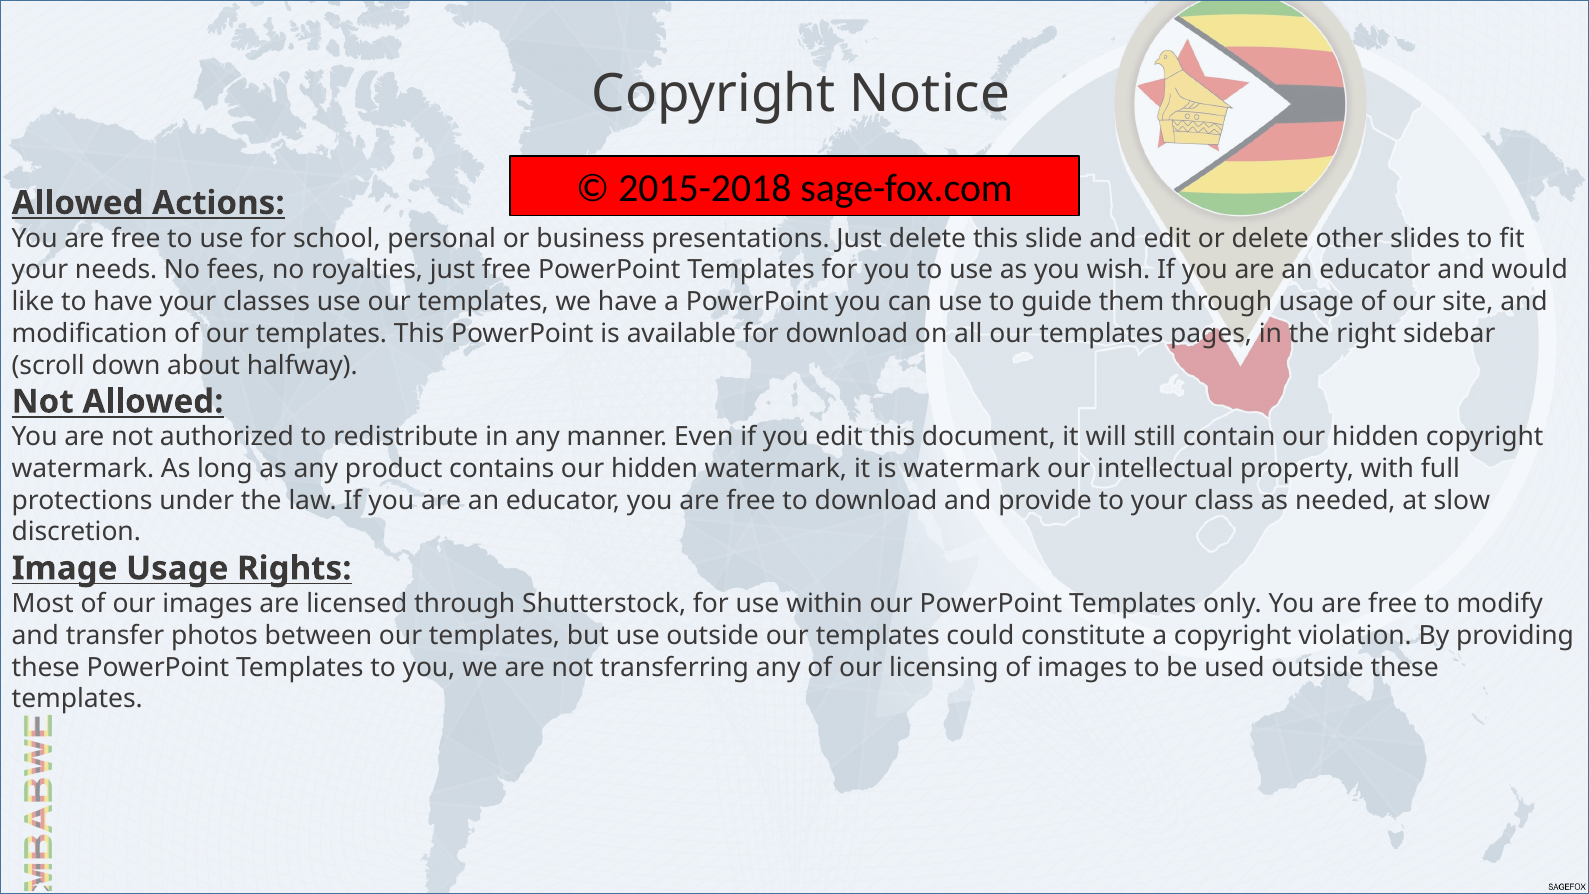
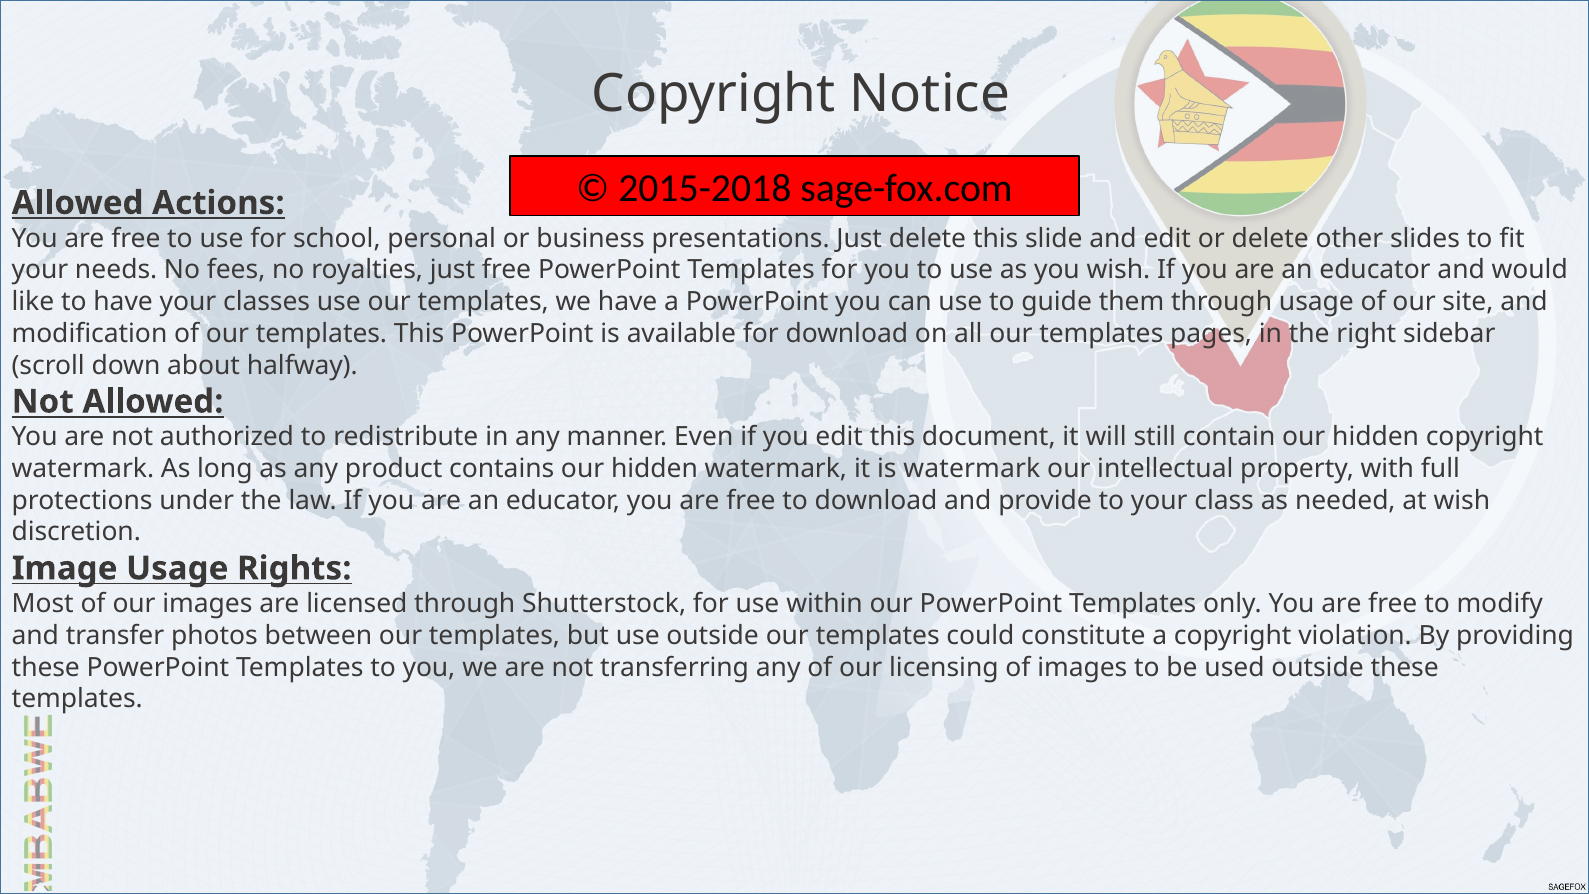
at slow: slow -> wish (1462, 500)
